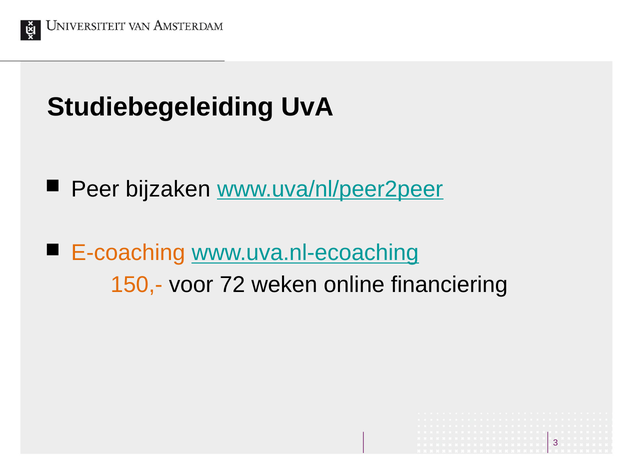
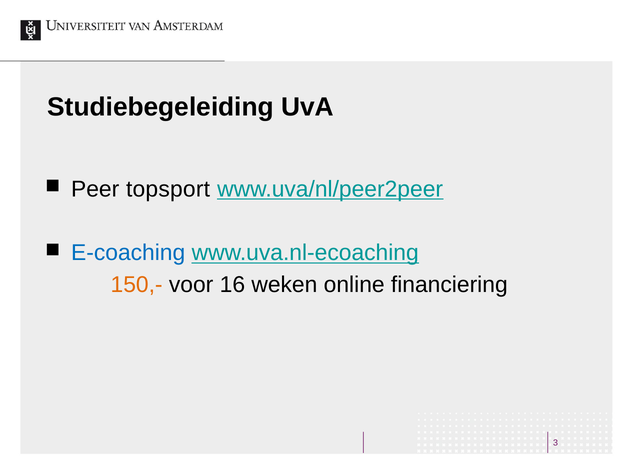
bijzaken: bijzaken -> topsport (168, 189)
E-coaching colour: orange -> blue (128, 253)
72: 72 -> 16 (232, 285)
